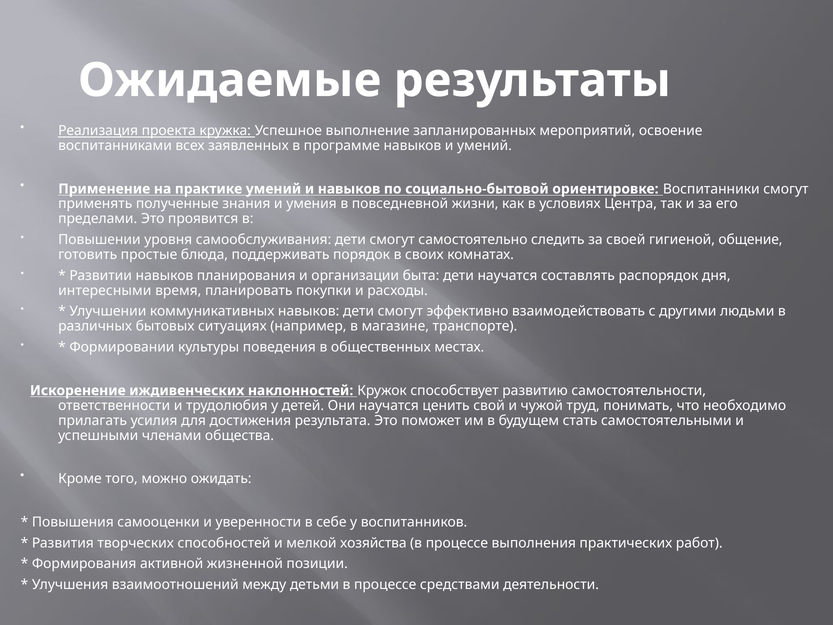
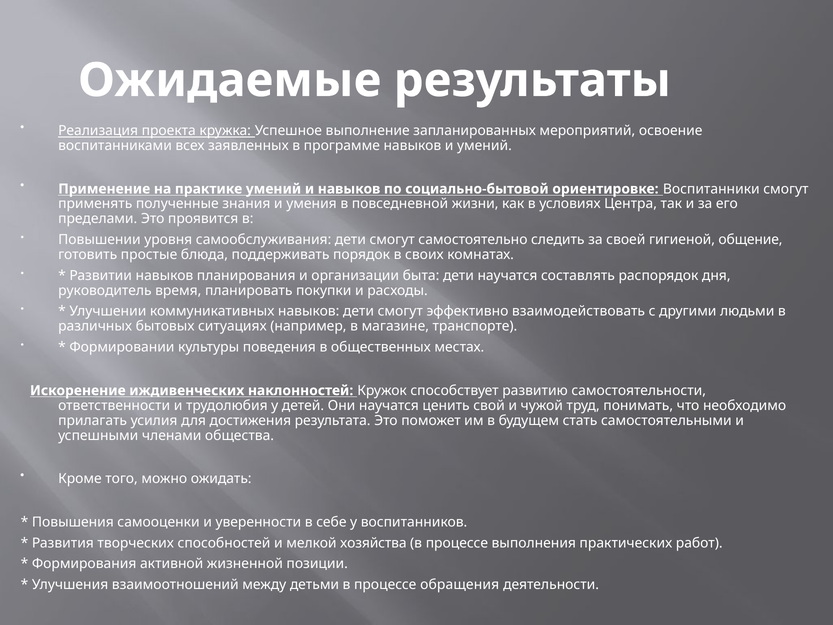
интересными: интересными -> руководитель (105, 290)
средствами: средствами -> обращения (460, 584)
